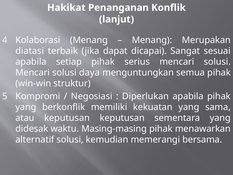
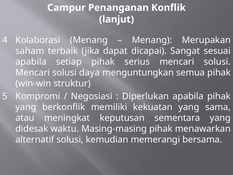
Hakikat: Hakikat -> Campur (66, 8)
diatasi: diatasi -> saham (30, 51)
atau keputusan: keputusan -> meningkat (67, 118)
